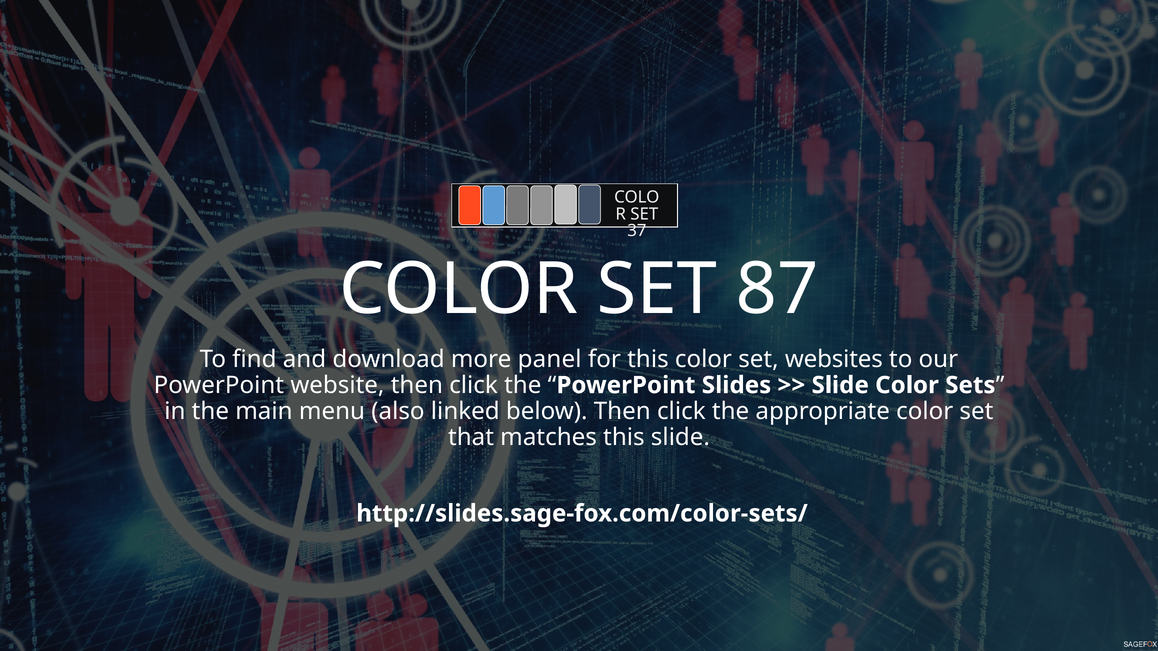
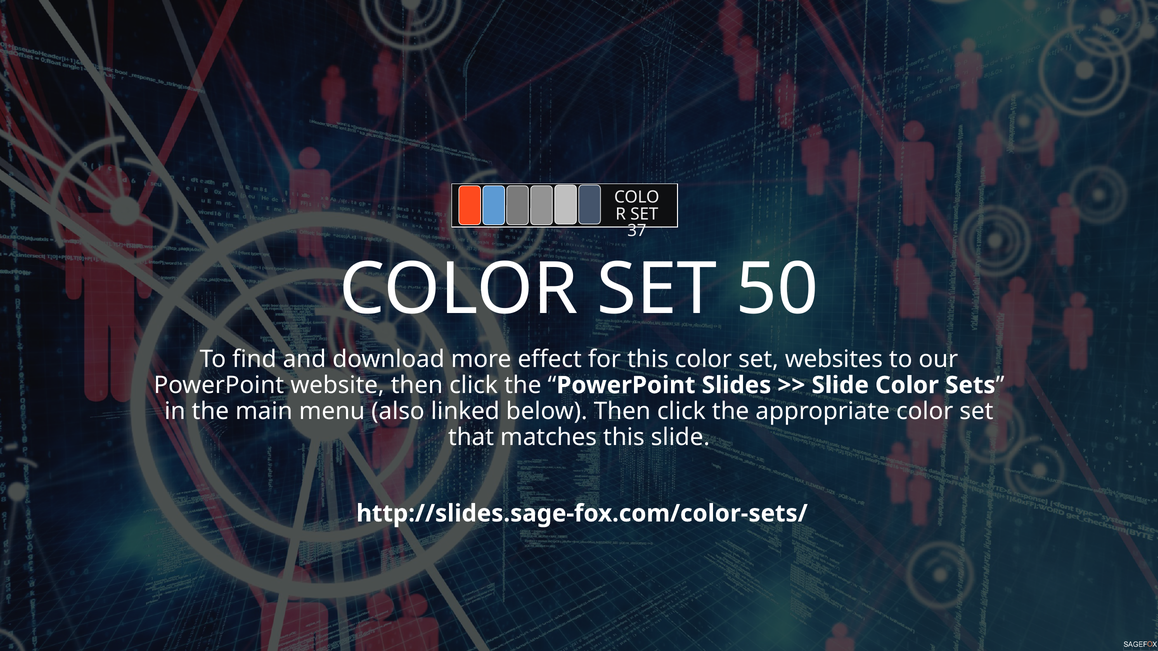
87: 87 -> 50 (777, 289)
panel: panel -> effect (550, 359)
